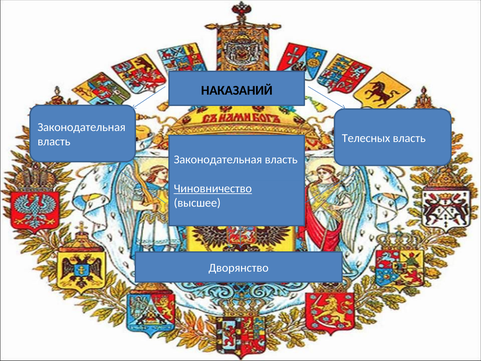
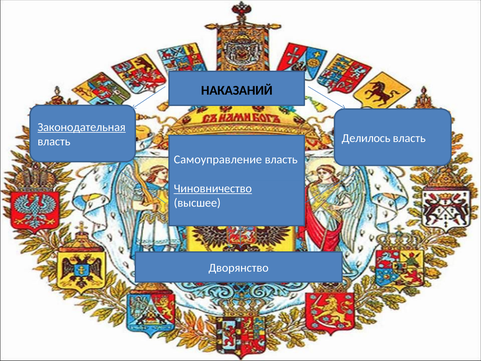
Законодательная underline: none -> present (82, 127)
Телесных: Телесных -> Делилось (366, 138)
Законодательная: Законодательная -> Самоуправление (218, 160)
